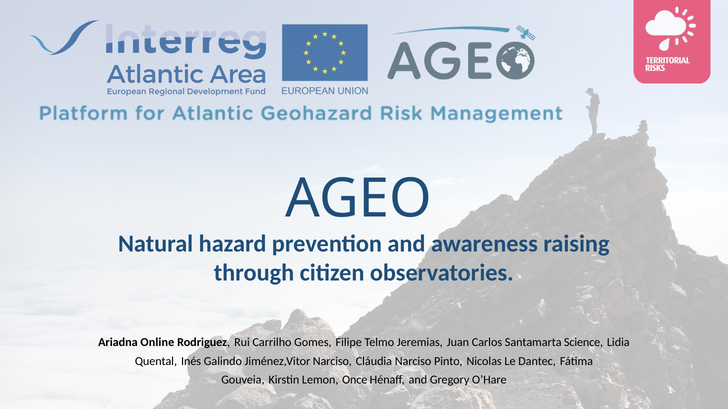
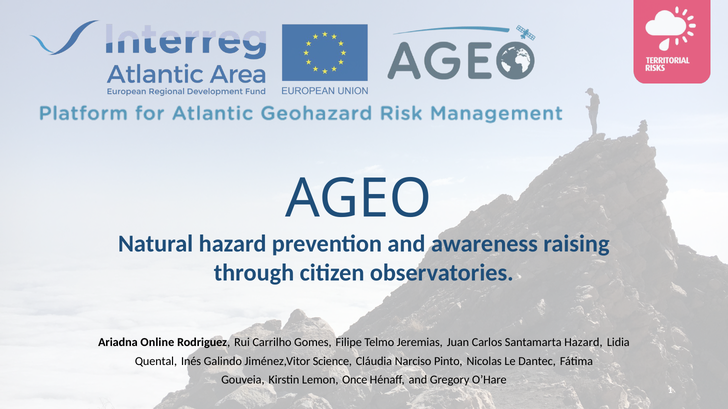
Santamarta Science: Science -> Hazard (583, 343)
Jiménez,Vitor Narciso: Narciso -> Science (332, 362)
